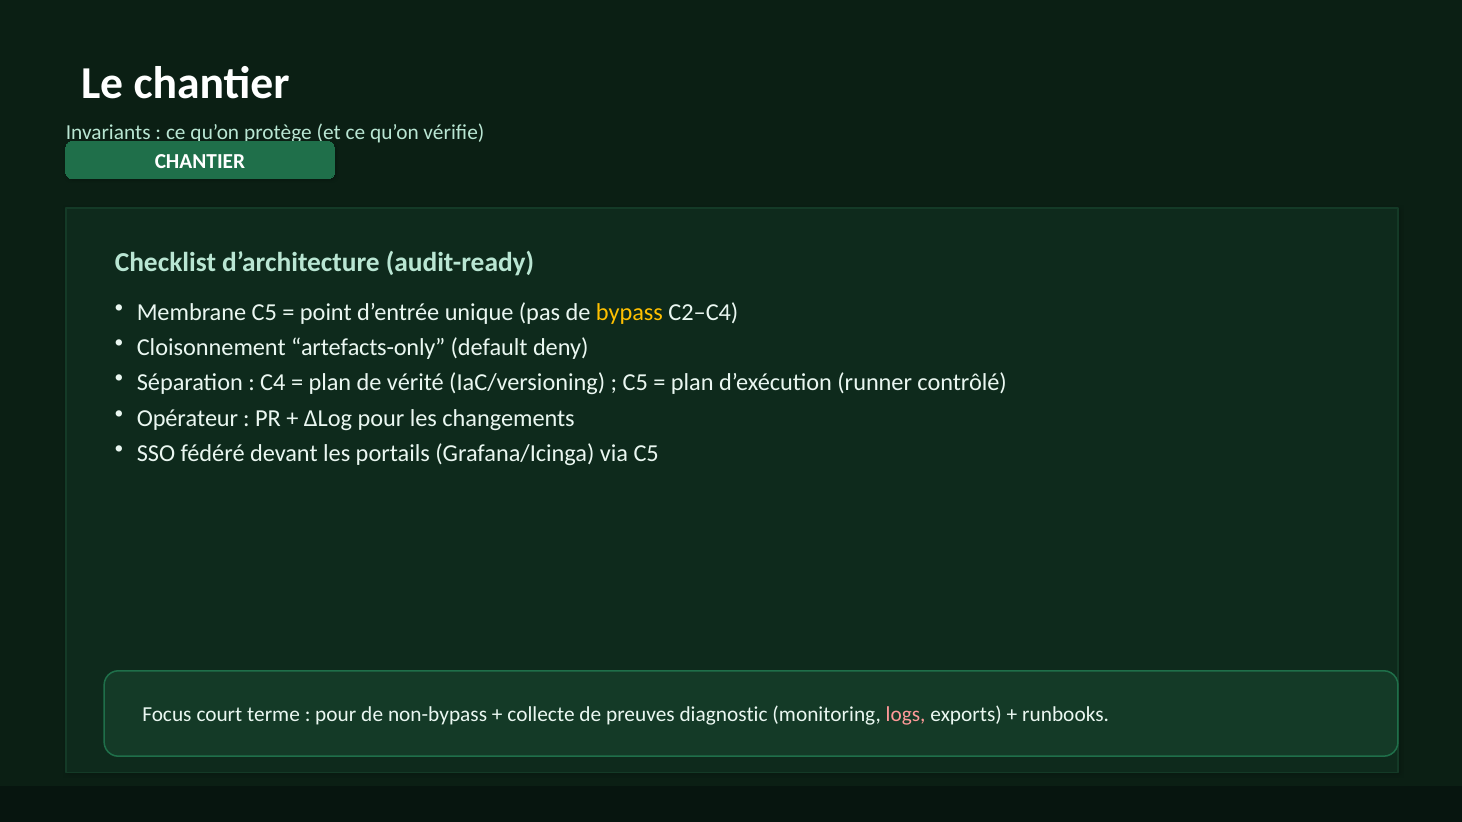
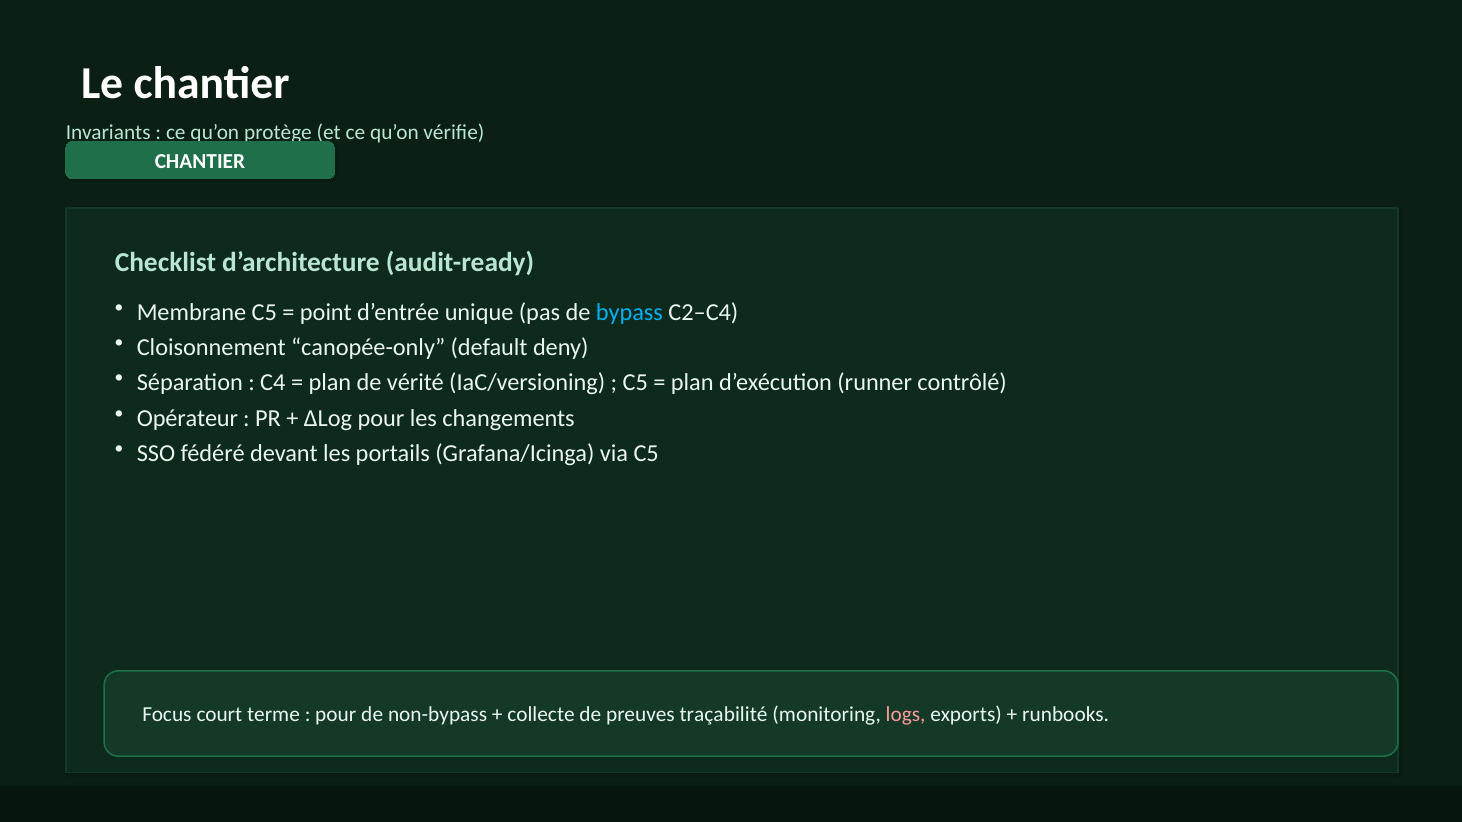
bypass colour: yellow -> light blue (629, 312)
artefacts-only: artefacts-only -> canopée-only (368, 348)
diagnostic: diagnostic -> traçabilité (724, 715)
